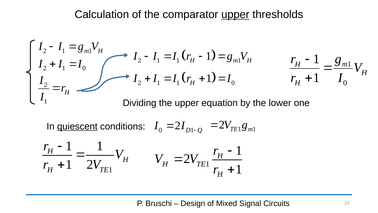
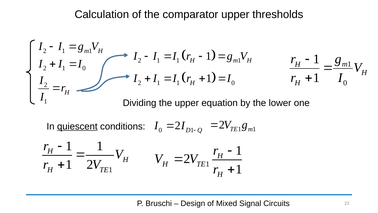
upper underline: present -> none (235, 14)
